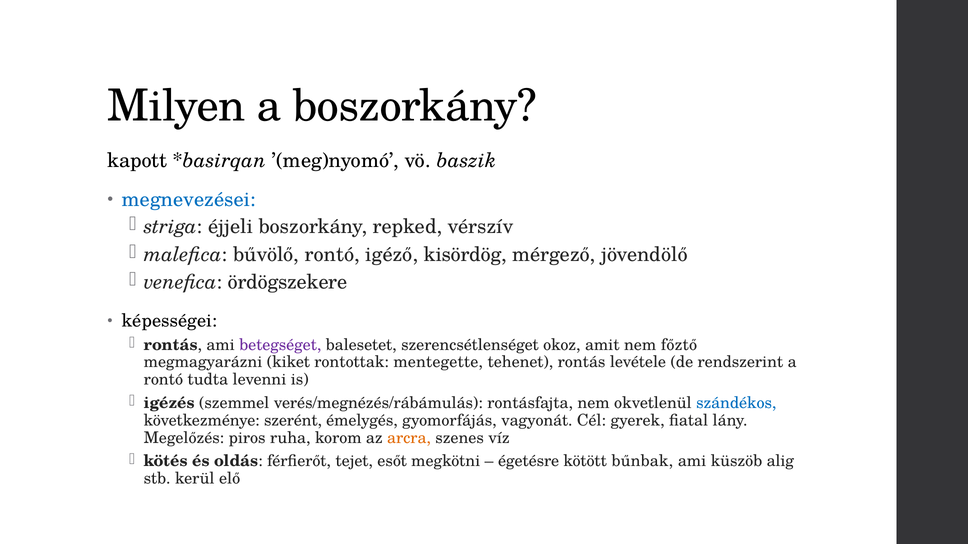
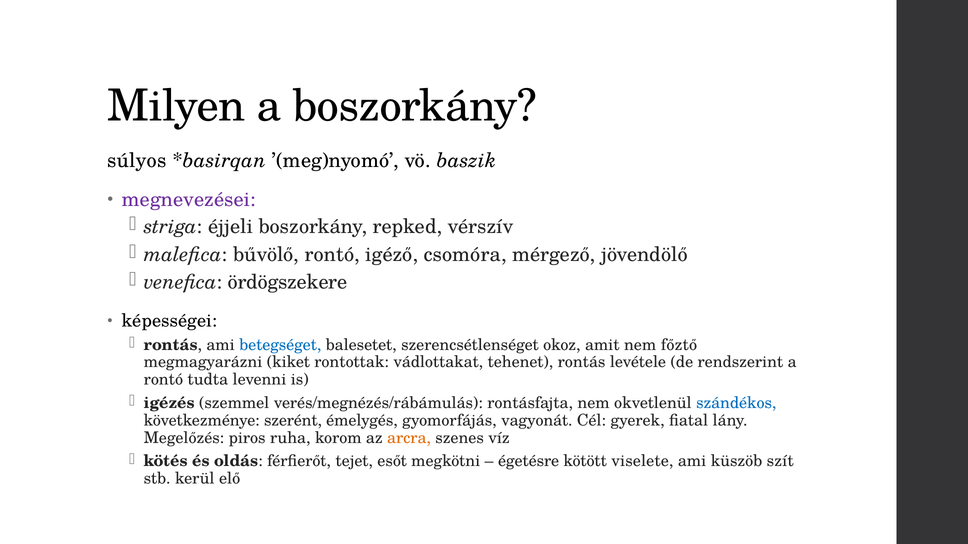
kapott: kapott -> súlyos (137, 161)
megnevezései colour: blue -> purple (189, 200)
kisördög: kisördög -> csomóra (465, 255)
betegséget colour: purple -> blue (280, 345)
mentegette: mentegette -> vádlottakat (438, 362)
bűnbak: bűnbak -> viselete (642, 462)
alig: alig -> szít (780, 462)
